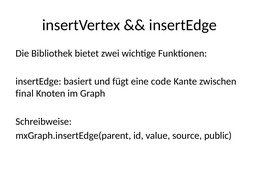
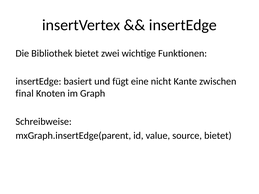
code: code -> nicht (161, 82)
source public: public -> bietet (218, 136)
